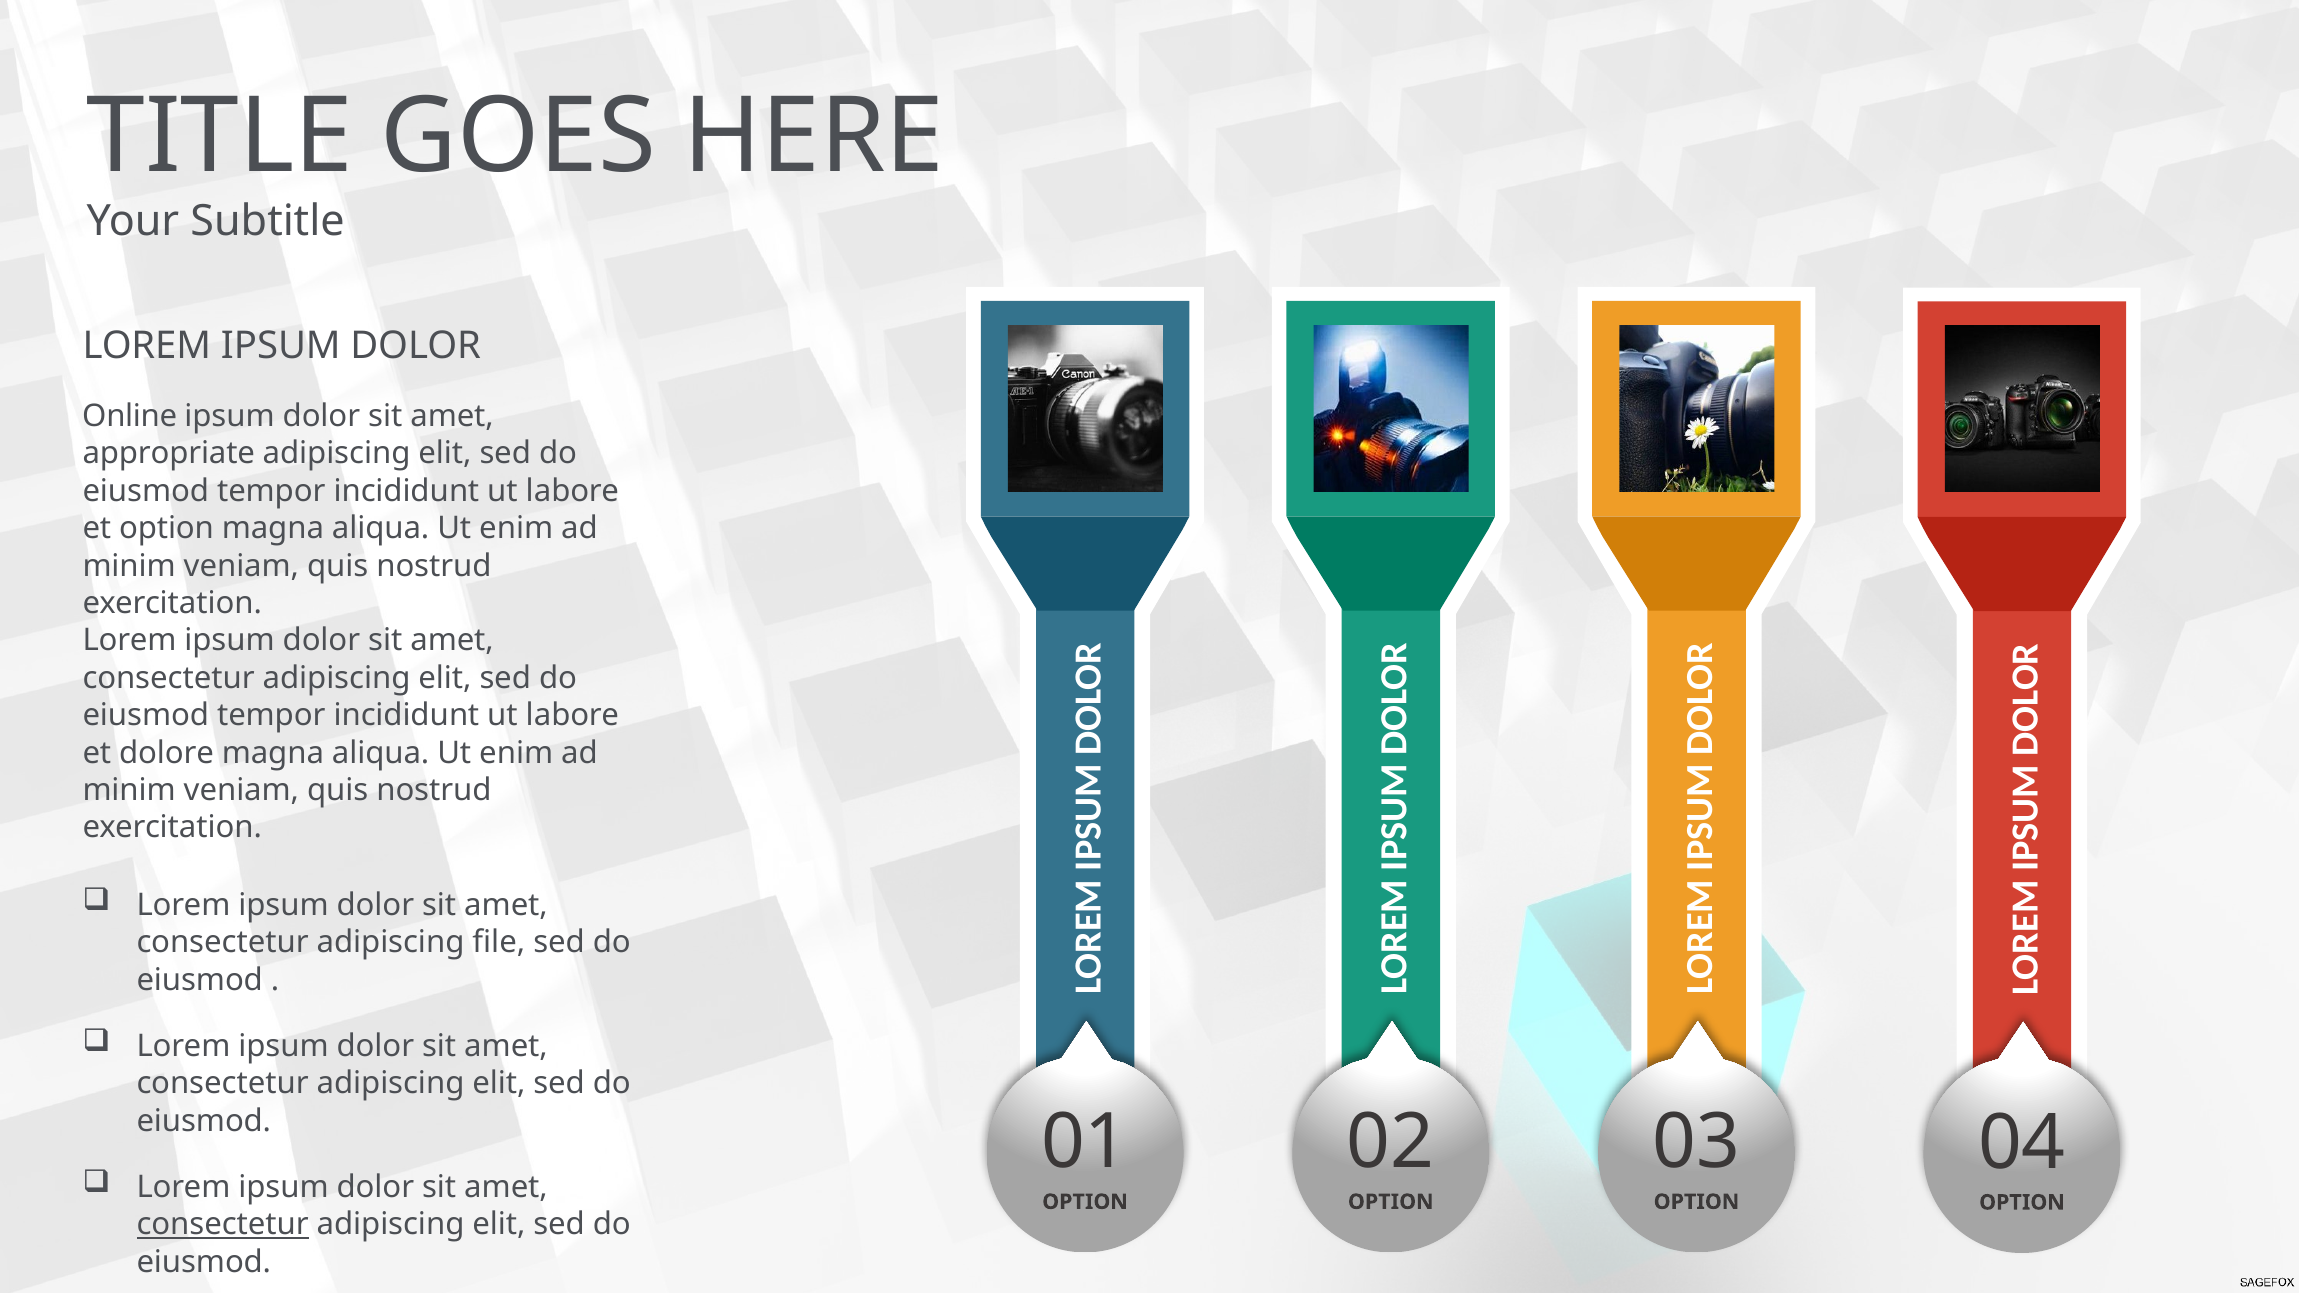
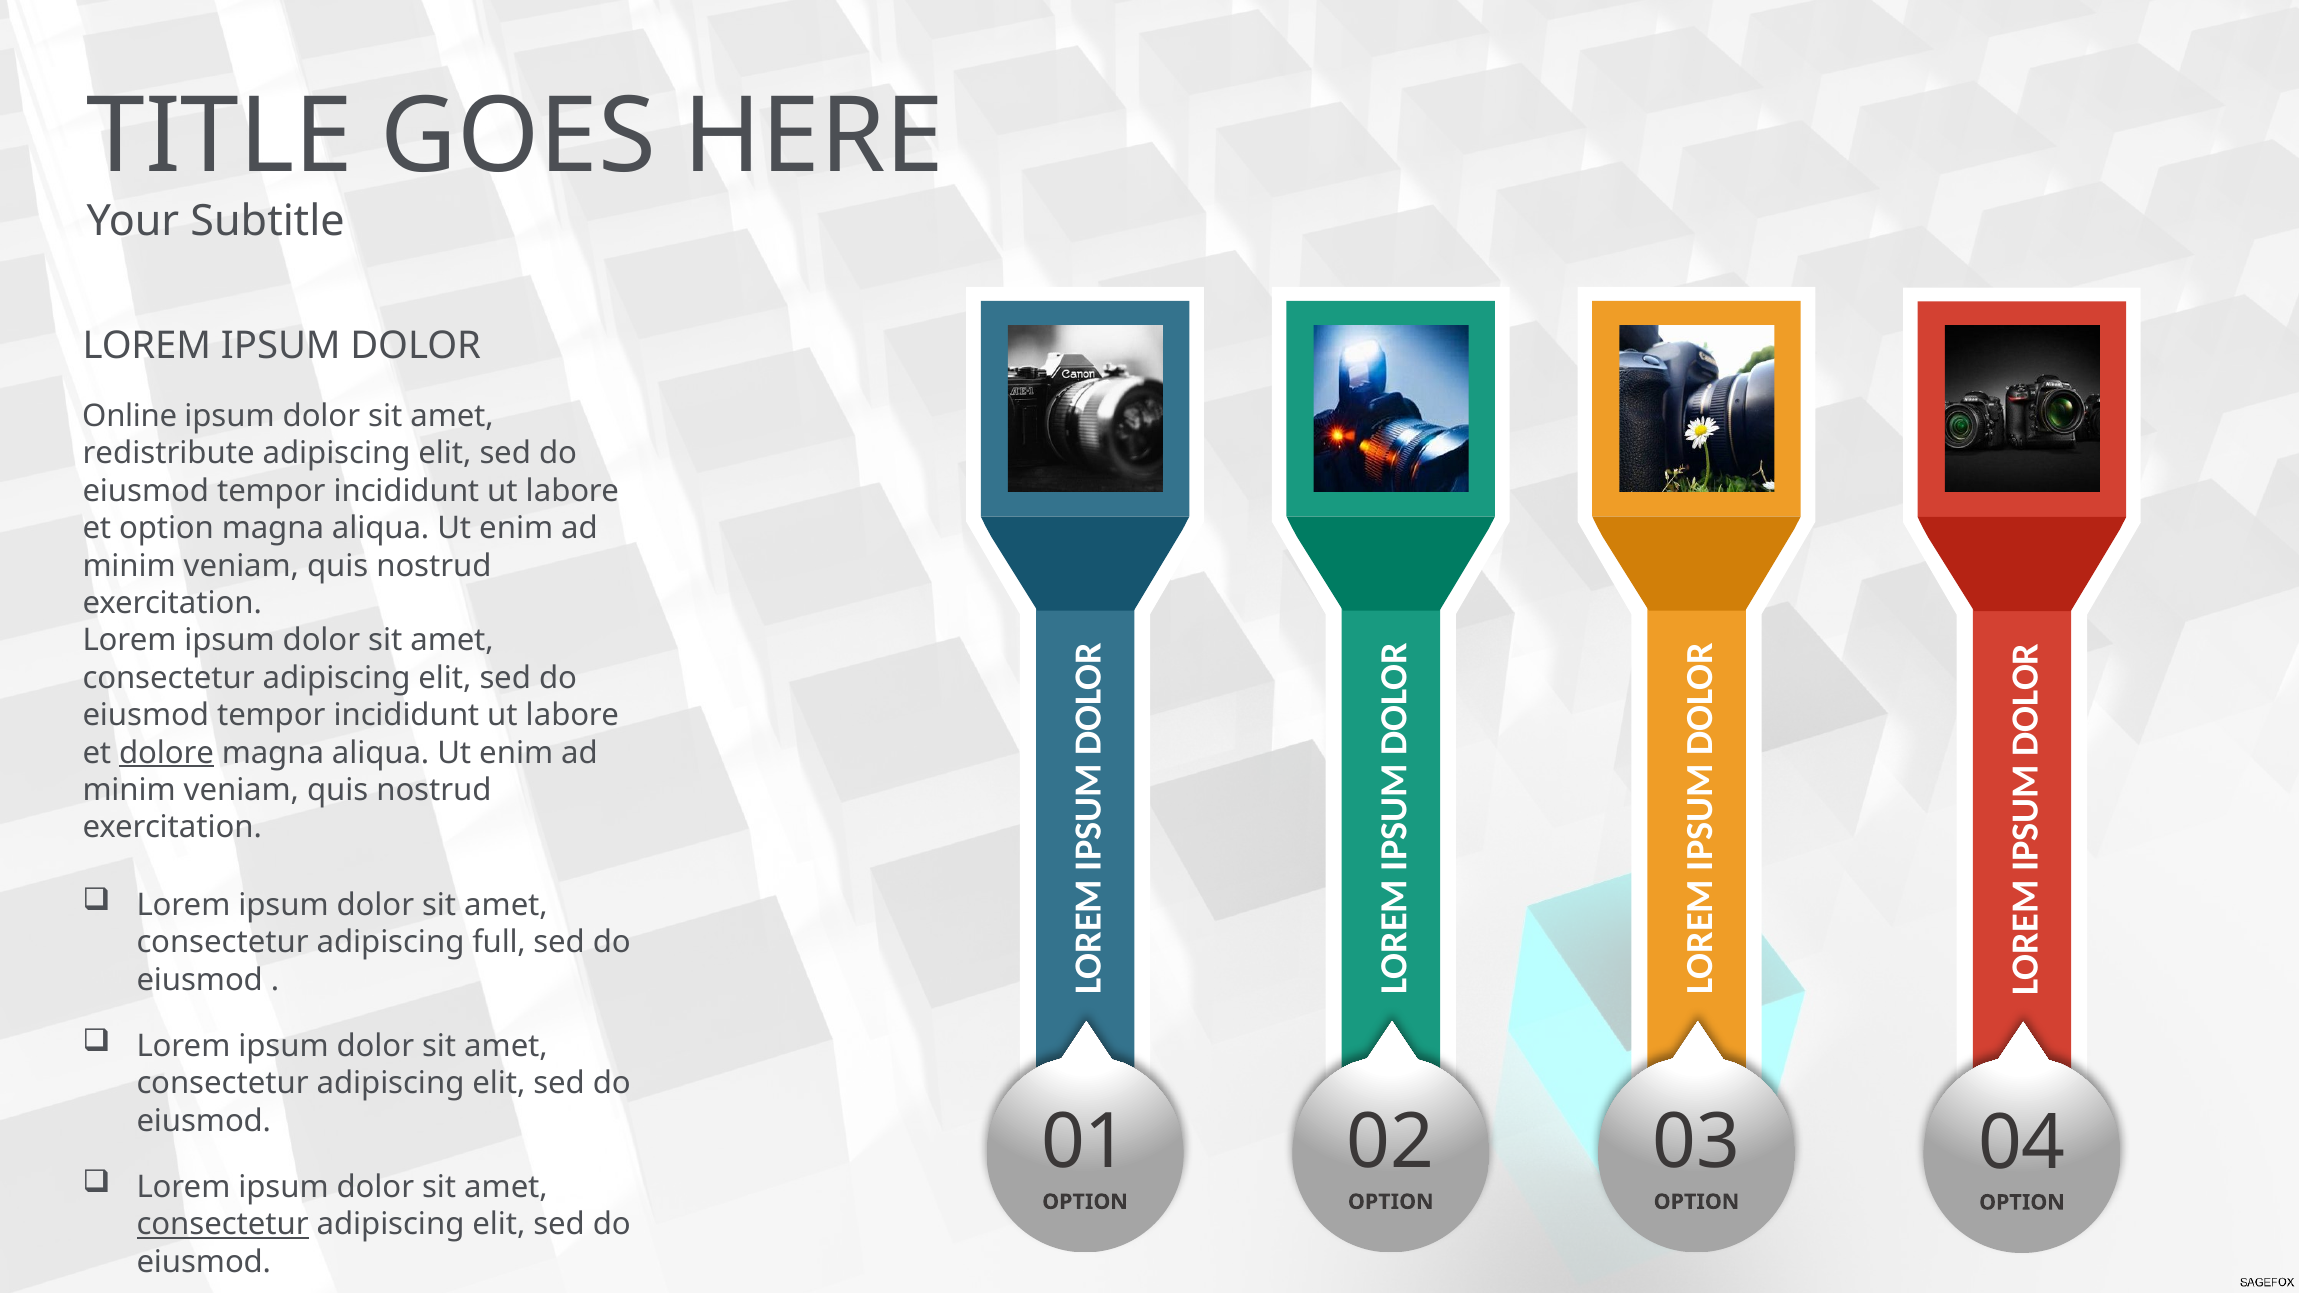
appropriate: appropriate -> redistribute (169, 454)
dolore underline: none -> present (167, 753)
file: file -> full (499, 943)
